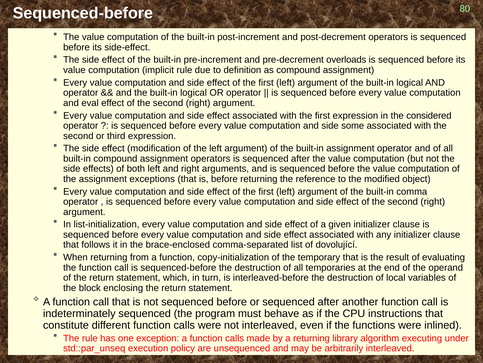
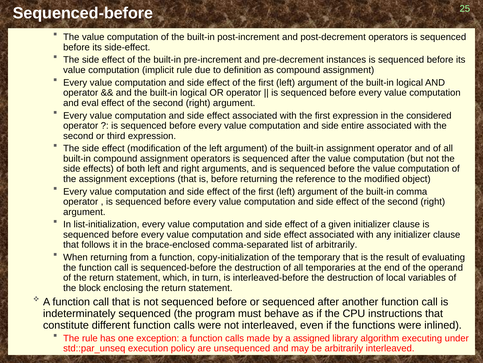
80: 80 -> 25 (465, 9)
overloads: overloads -> instances (346, 60)
some: some -> entire (353, 125)
of dovolující: dovolující -> arbitrarily (336, 244)
a returning: returning -> assigned (311, 338)
